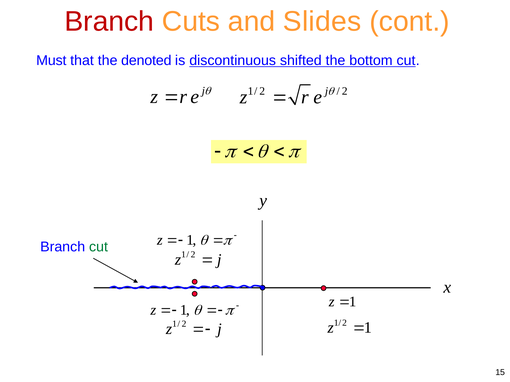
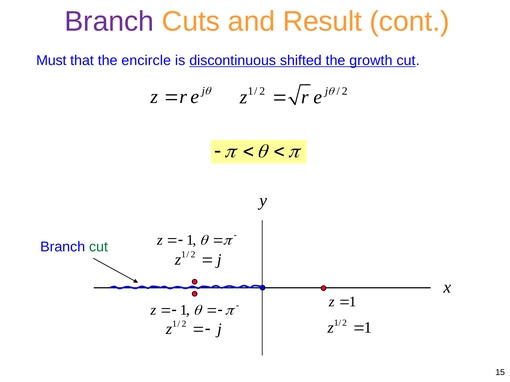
Branch colour: red -> purple (109, 21)
Slides: Slides -> Result (322, 21)
denoted: denoted -> encircle (146, 60)
bottom: bottom -> growth (371, 60)
